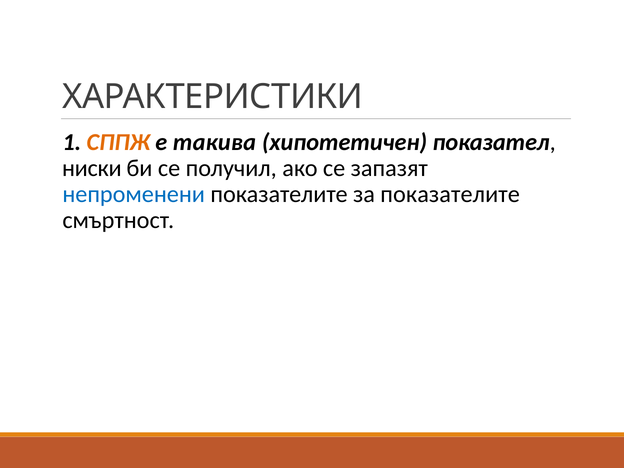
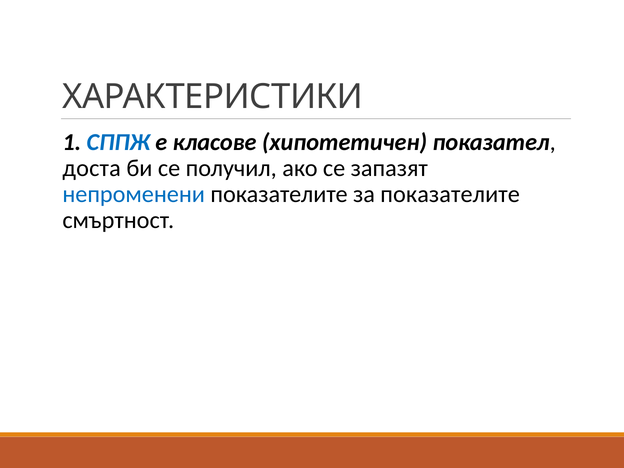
СППЖ colour: orange -> blue (118, 142)
такива: такива -> класове (215, 142)
ниски: ниски -> доста (92, 168)
